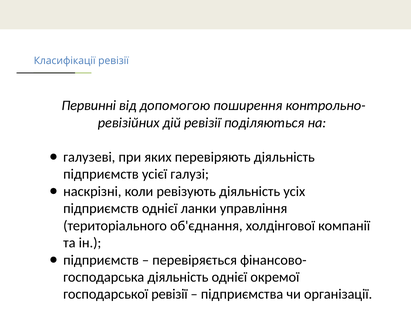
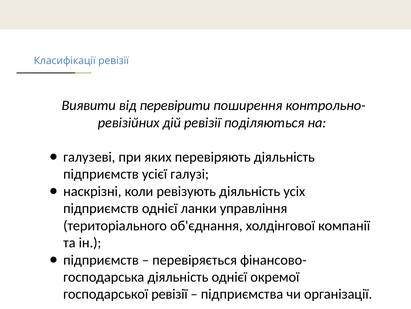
Первинні: Первинні -> Виявити (89, 105)
допомогою: допомогою -> перевірити (175, 105)
